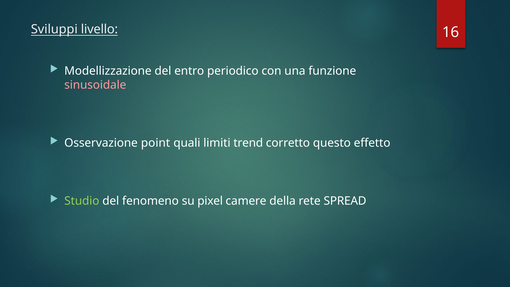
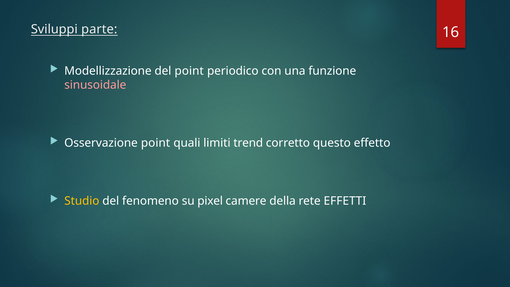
livello: livello -> parte (99, 29)
del entro: entro -> point (189, 71)
Studio colour: light green -> yellow (82, 201)
SPREAD: SPREAD -> EFFETTI (345, 201)
